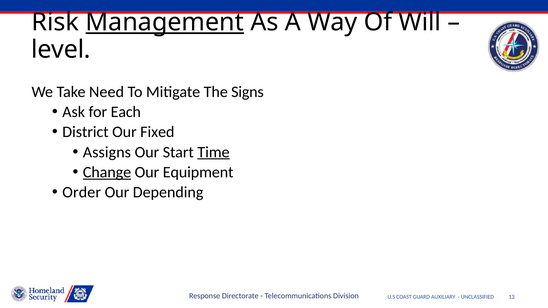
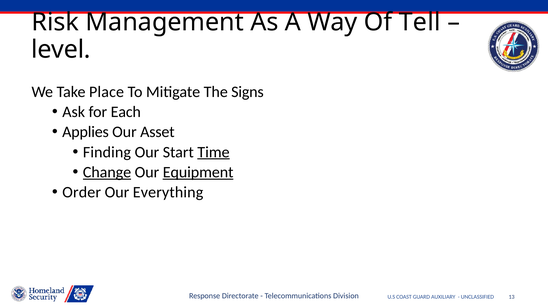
Management underline: present -> none (165, 22)
Will: Will -> Tell (420, 22)
Need: Need -> Place (107, 92)
District: District -> Applies (86, 132)
Fixed: Fixed -> Asset (157, 132)
Assigns: Assigns -> Finding (107, 152)
Equipment underline: none -> present (198, 172)
Depending: Depending -> Everything (168, 192)
